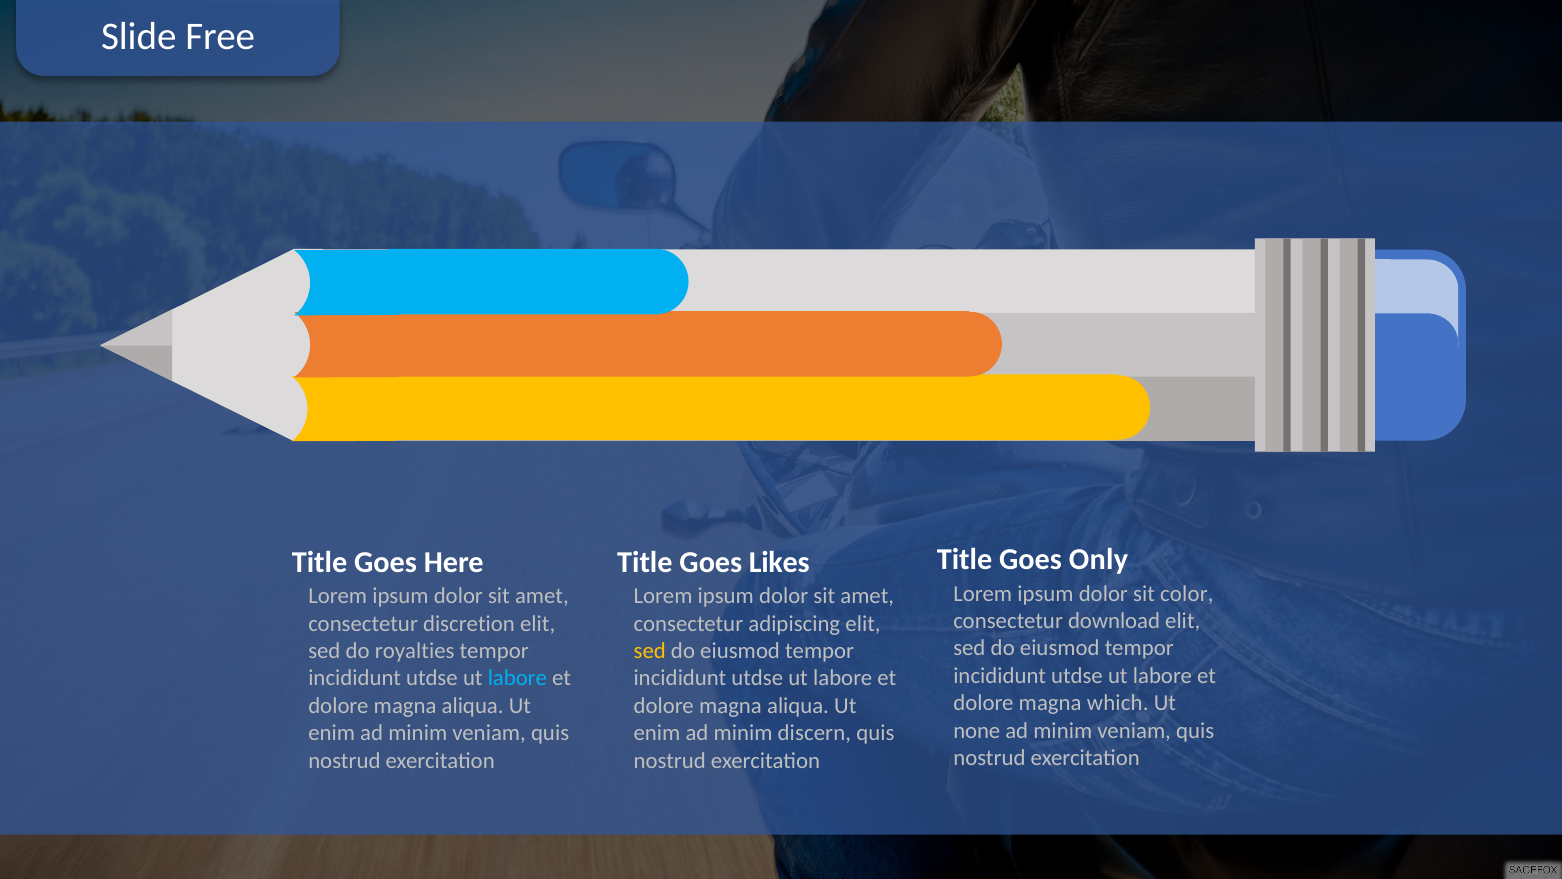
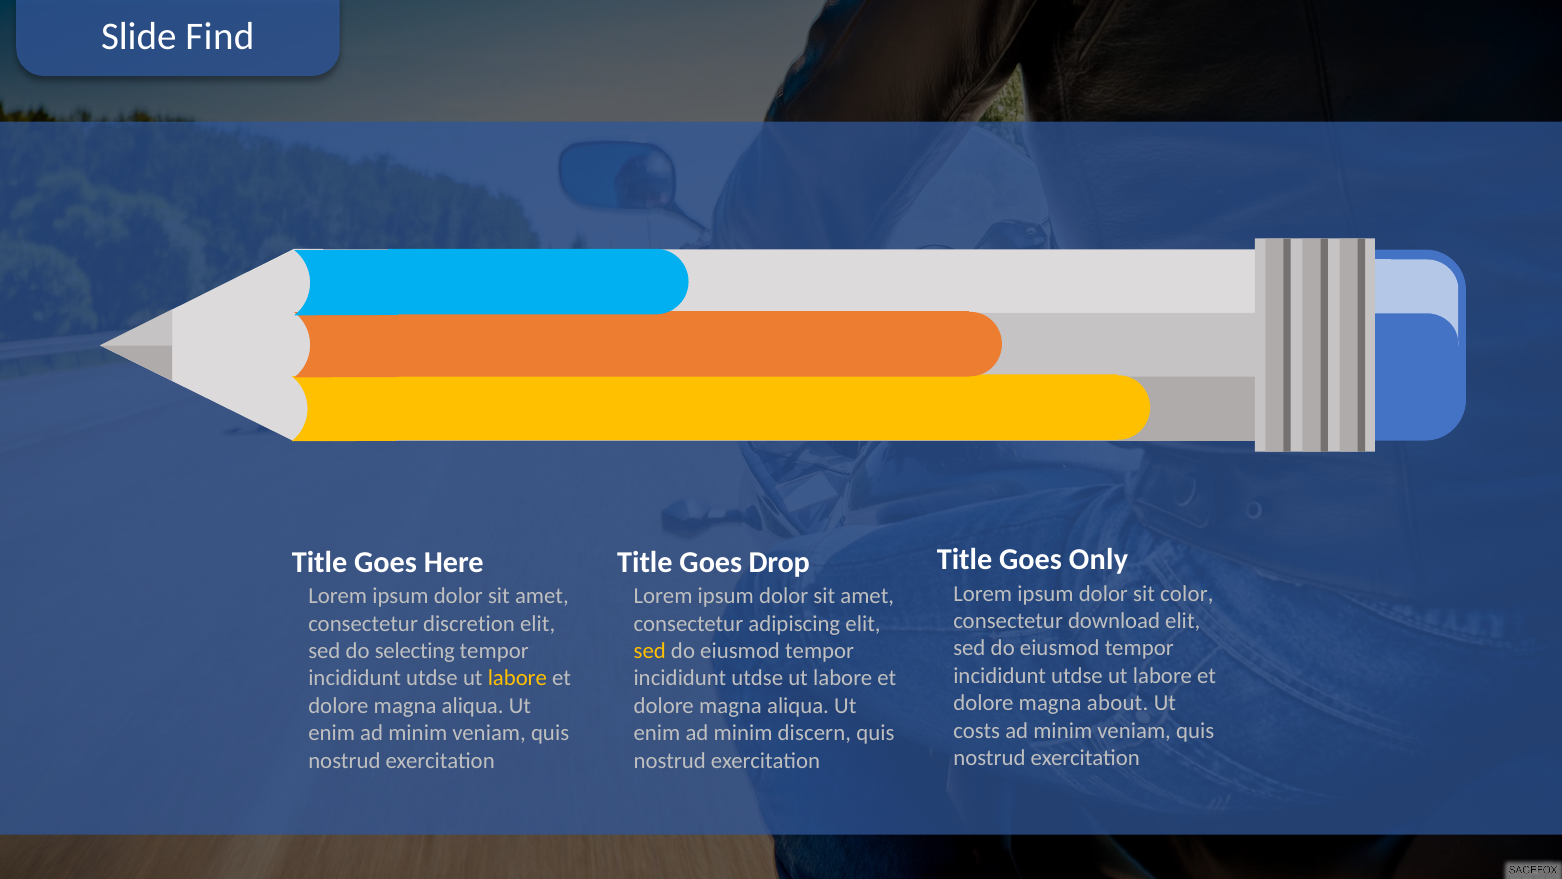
Free: Free -> Find (220, 37)
Likes: Likes -> Drop (779, 562)
royalties: royalties -> selecting (415, 651)
labore colour: light blue -> yellow (517, 678)
which: which -> about (1118, 703)
none: none -> costs (977, 730)
